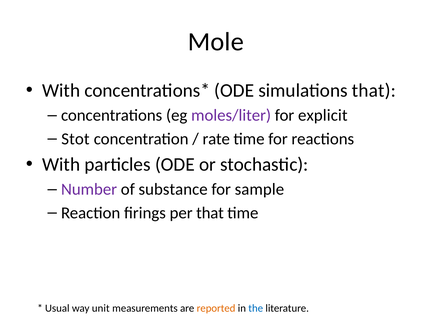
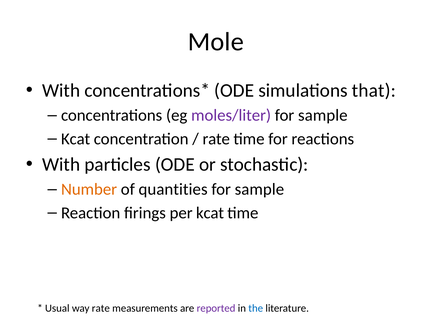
explicit: explicit -> sample (323, 115)
Stot: Stot -> Kcat (76, 139)
Number colour: purple -> orange (89, 189)
substance: substance -> quantities (173, 189)
per that: that -> kcat (210, 213)
way unit: unit -> rate (101, 308)
reported colour: orange -> purple (216, 308)
